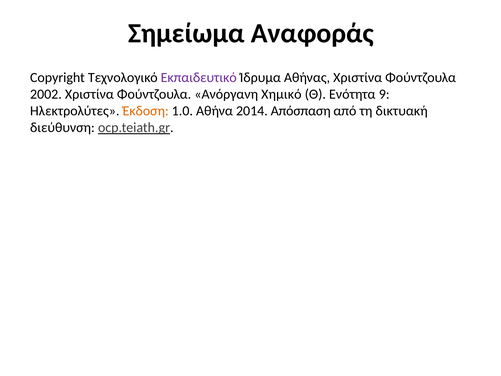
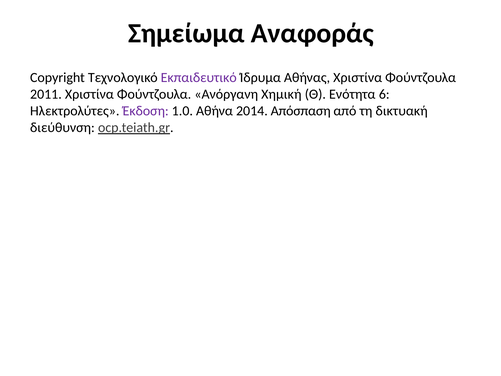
2002: 2002 -> 2011 (46, 94)
Χημικό: Χημικό -> Χημική (281, 94)
9: 9 -> 6 (384, 94)
Έκδοση colour: orange -> purple (146, 111)
